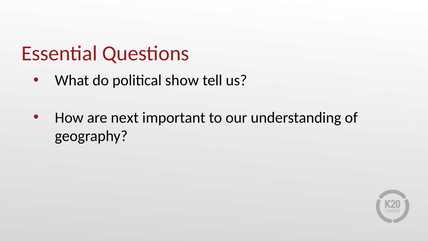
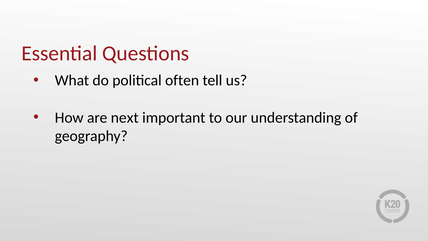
show: show -> often (182, 80)
